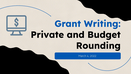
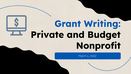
Rounding: Rounding -> Nonprofit (98, 46)
